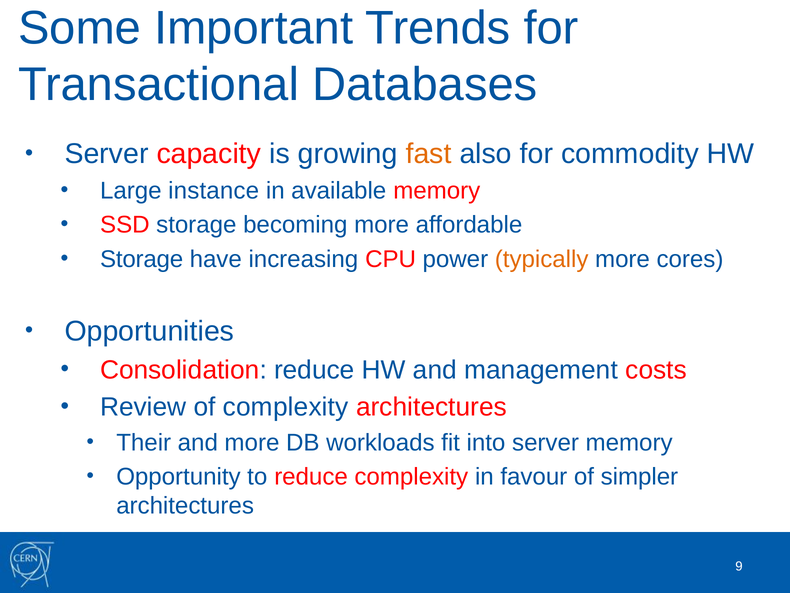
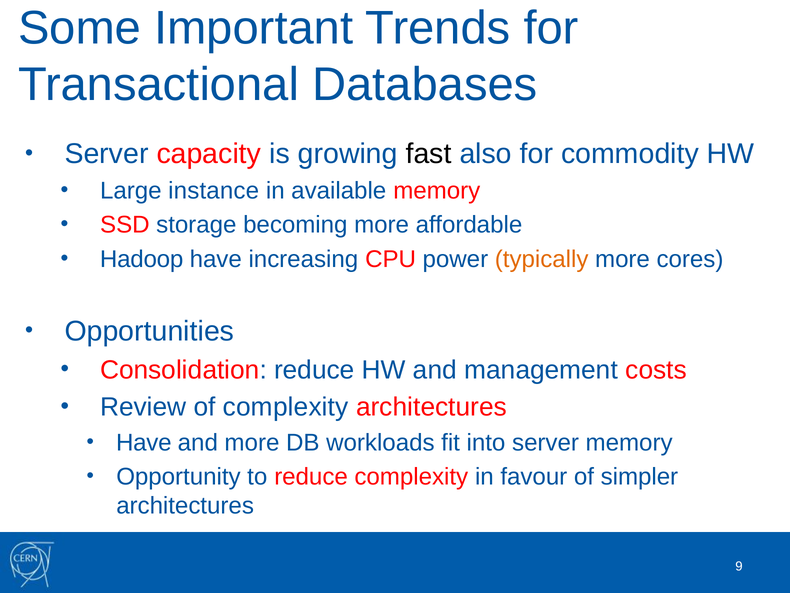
fast colour: orange -> black (429, 154)
Storage: Storage -> Hadoop (142, 259)
Their: Their -> Have (144, 442)
